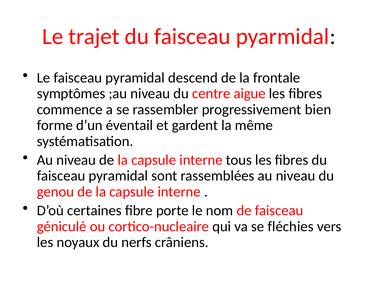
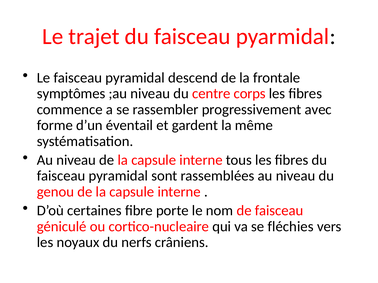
aigue: aigue -> corps (250, 94)
bien: bien -> avec (318, 110)
